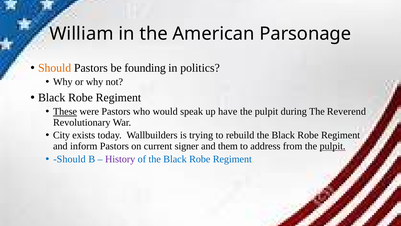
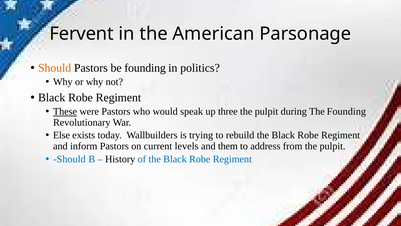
William: William -> Fervent (82, 34)
have: have -> three (228, 111)
The Reverend: Reverend -> Founding (346, 111)
City: City -> Else (62, 135)
signer: signer -> levels (187, 146)
pulpit underline: present -> none (333, 146)
History colour: purple -> black (120, 159)
